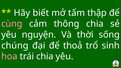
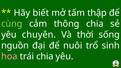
cùng colour: pink -> light green (12, 24)
nguyện: nguyện -> chuyên (39, 35)
chúng: chúng -> nguồn (15, 46)
thoả: thoả -> nuôi (73, 46)
